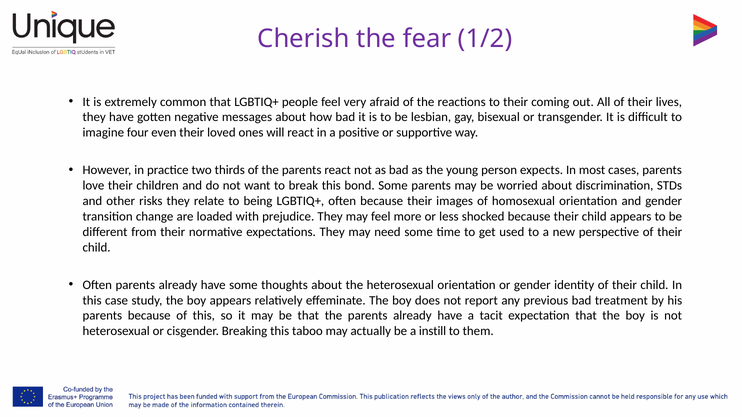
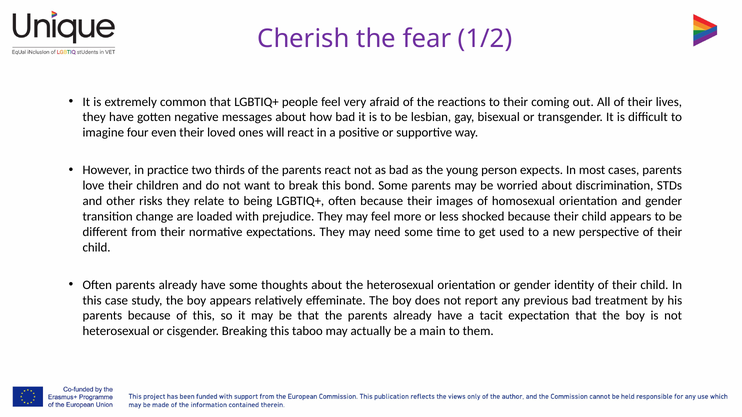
instill: instill -> main (432, 331)
